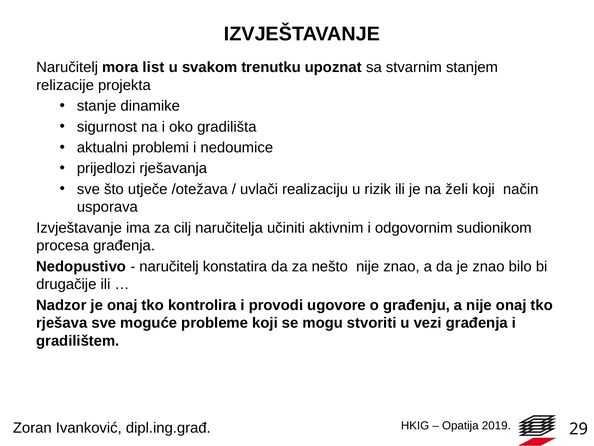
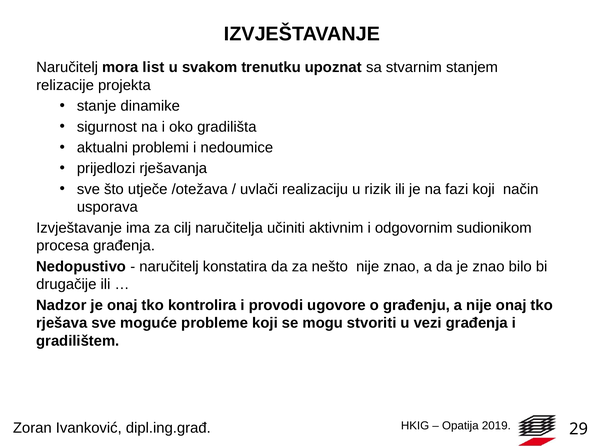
želi: želi -> fazi (457, 189)
